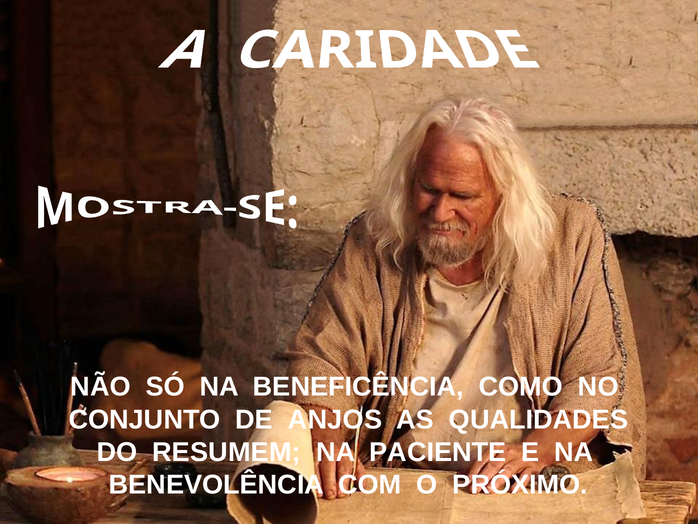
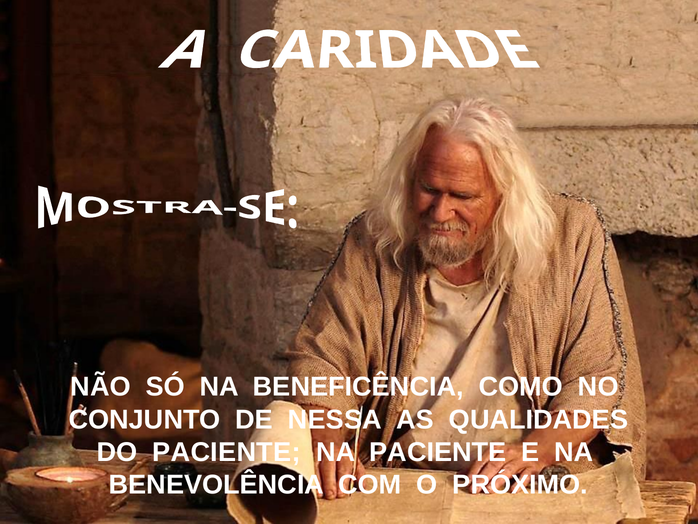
ANJOS: ANJOS -> NESSA (335, 419)
DO RESUMEM: RESUMEM -> PACIENTE (227, 452)
